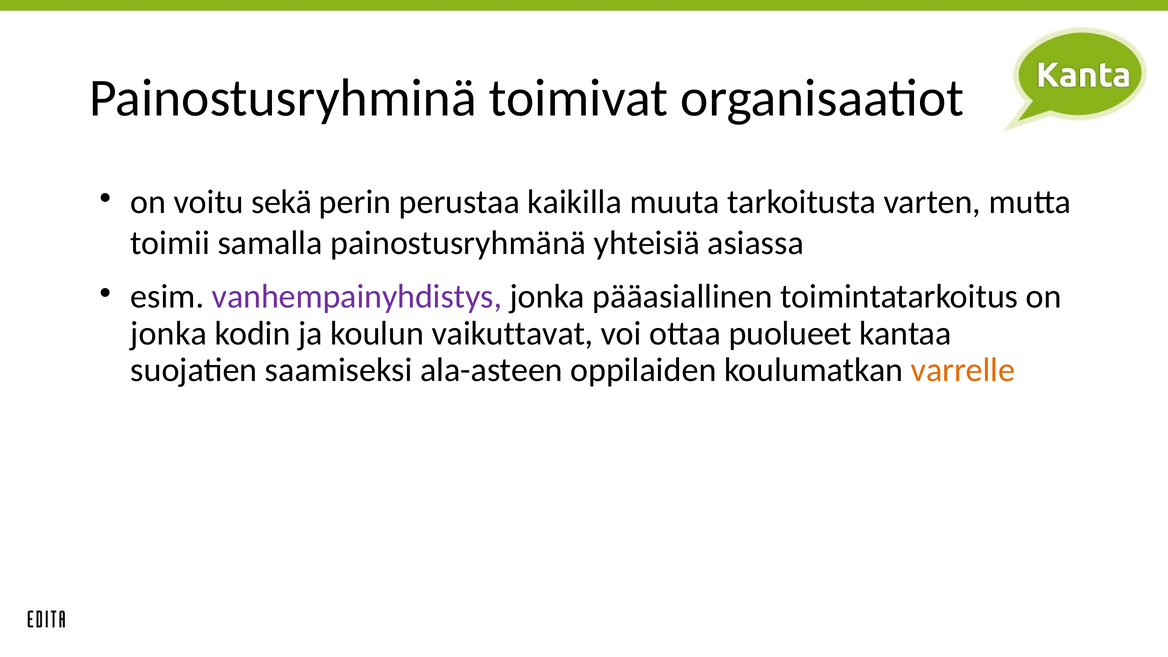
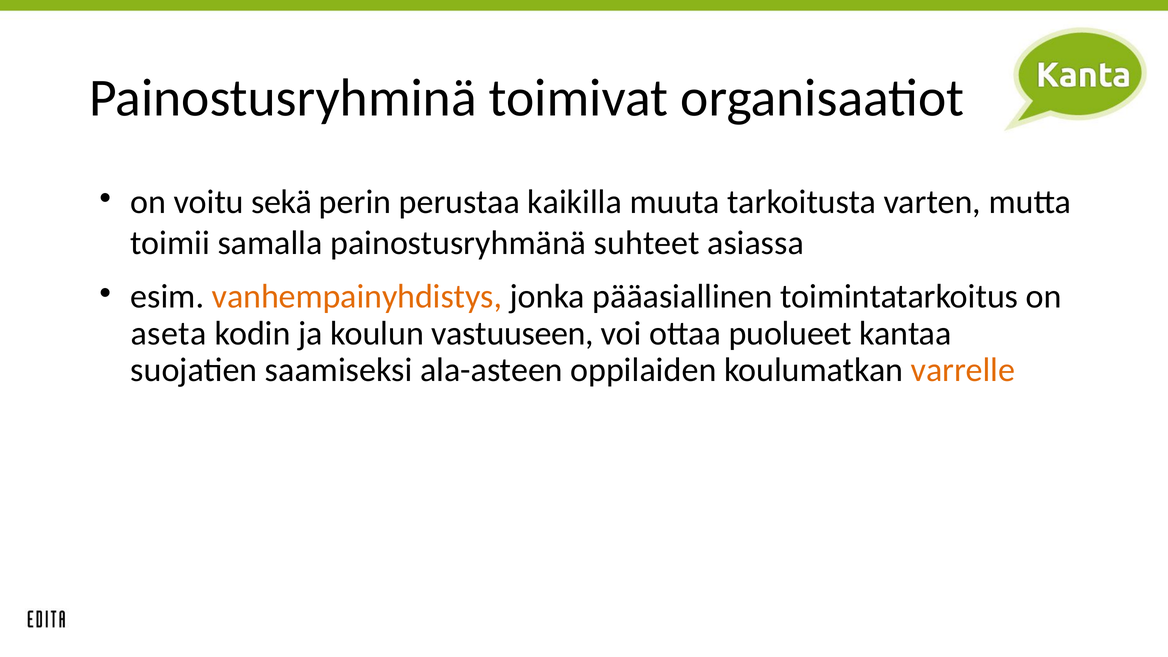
yhteisiä: yhteisiä -> suhteet (647, 243)
vanhempainyhdistys colour: purple -> orange (357, 297)
jonka: jonka -> aseta (169, 333)
vaikuttavat: vaikuttavat -> vastuuseen (513, 333)
